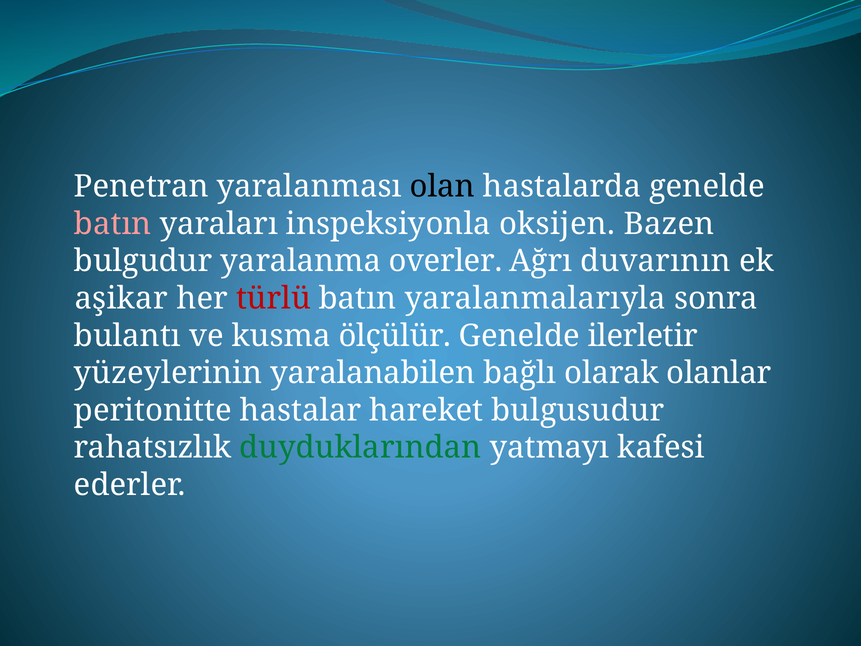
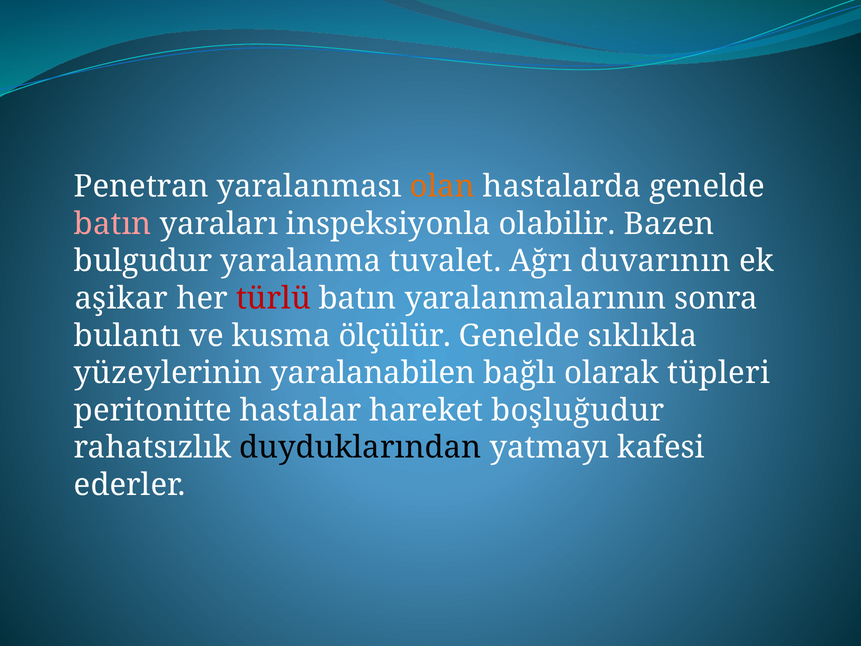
olan colour: black -> orange (442, 186)
oksijen: oksijen -> olabilir (557, 224)
overler: overler -> tuvalet (445, 261)
yaralanmalarıyla: yaralanmalarıyla -> yaralanmalarının (535, 298)
ilerletir: ilerletir -> sıklıkla (643, 336)
olanlar: olanlar -> tüpleri (719, 373)
bulgusudur: bulgusudur -> boşluğudur (578, 410)
duyduklarından colour: green -> black (360, 447)
